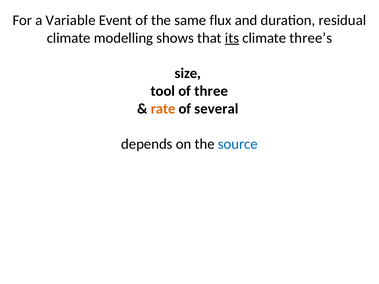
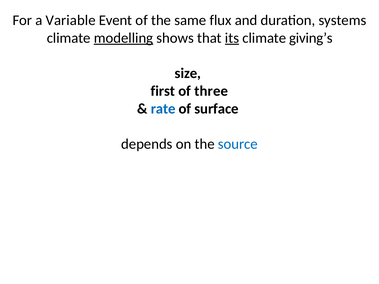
residual: residual -> systems (342, 20)
modelling underline: none -> present (124, 38)
three’s: three’s -> giving’s (311, 38)
tool: tool -> first (163, 91)
rate colour: orange -> blue (163, 109)
several: several -> surface (216, 109)
